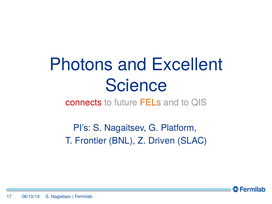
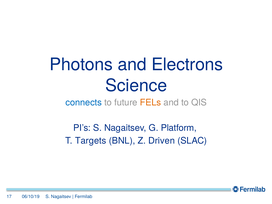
Excellent: Excellent -> Electrons (187, 65)
connects colour: red -> blue (84, 103)
Frontier: Frontier -> Targets (91, 141)
